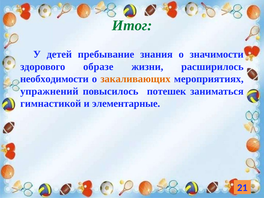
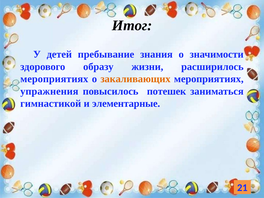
Итог colour: green -> black (132, 25)
образе: образе -> образу (98, 67)
необходимости: необходимости -> мероприятиях (54, 79)
упражнений: упражнений -> упражнения (49, 91)
